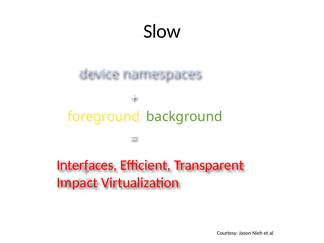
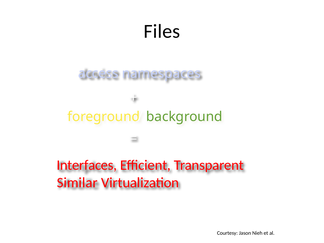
Slow: Slow -> Files (162, 31)
Impact: Impact -> Similar (77, 183)
